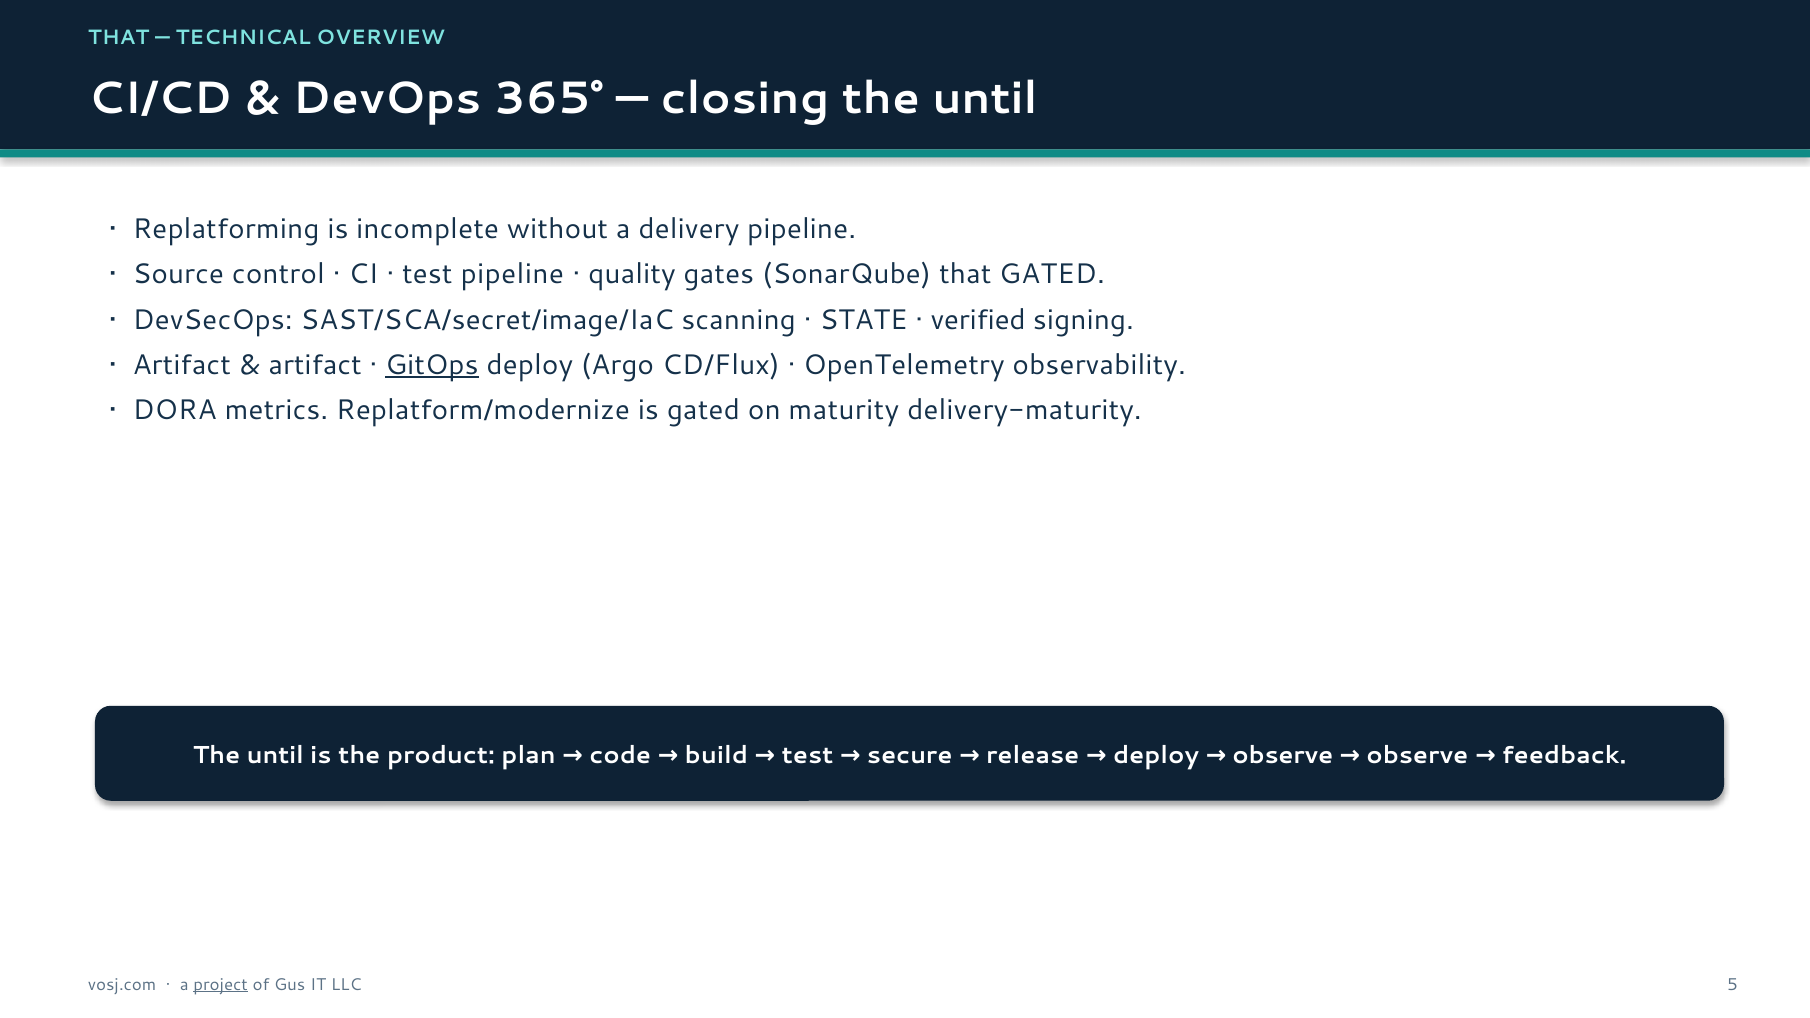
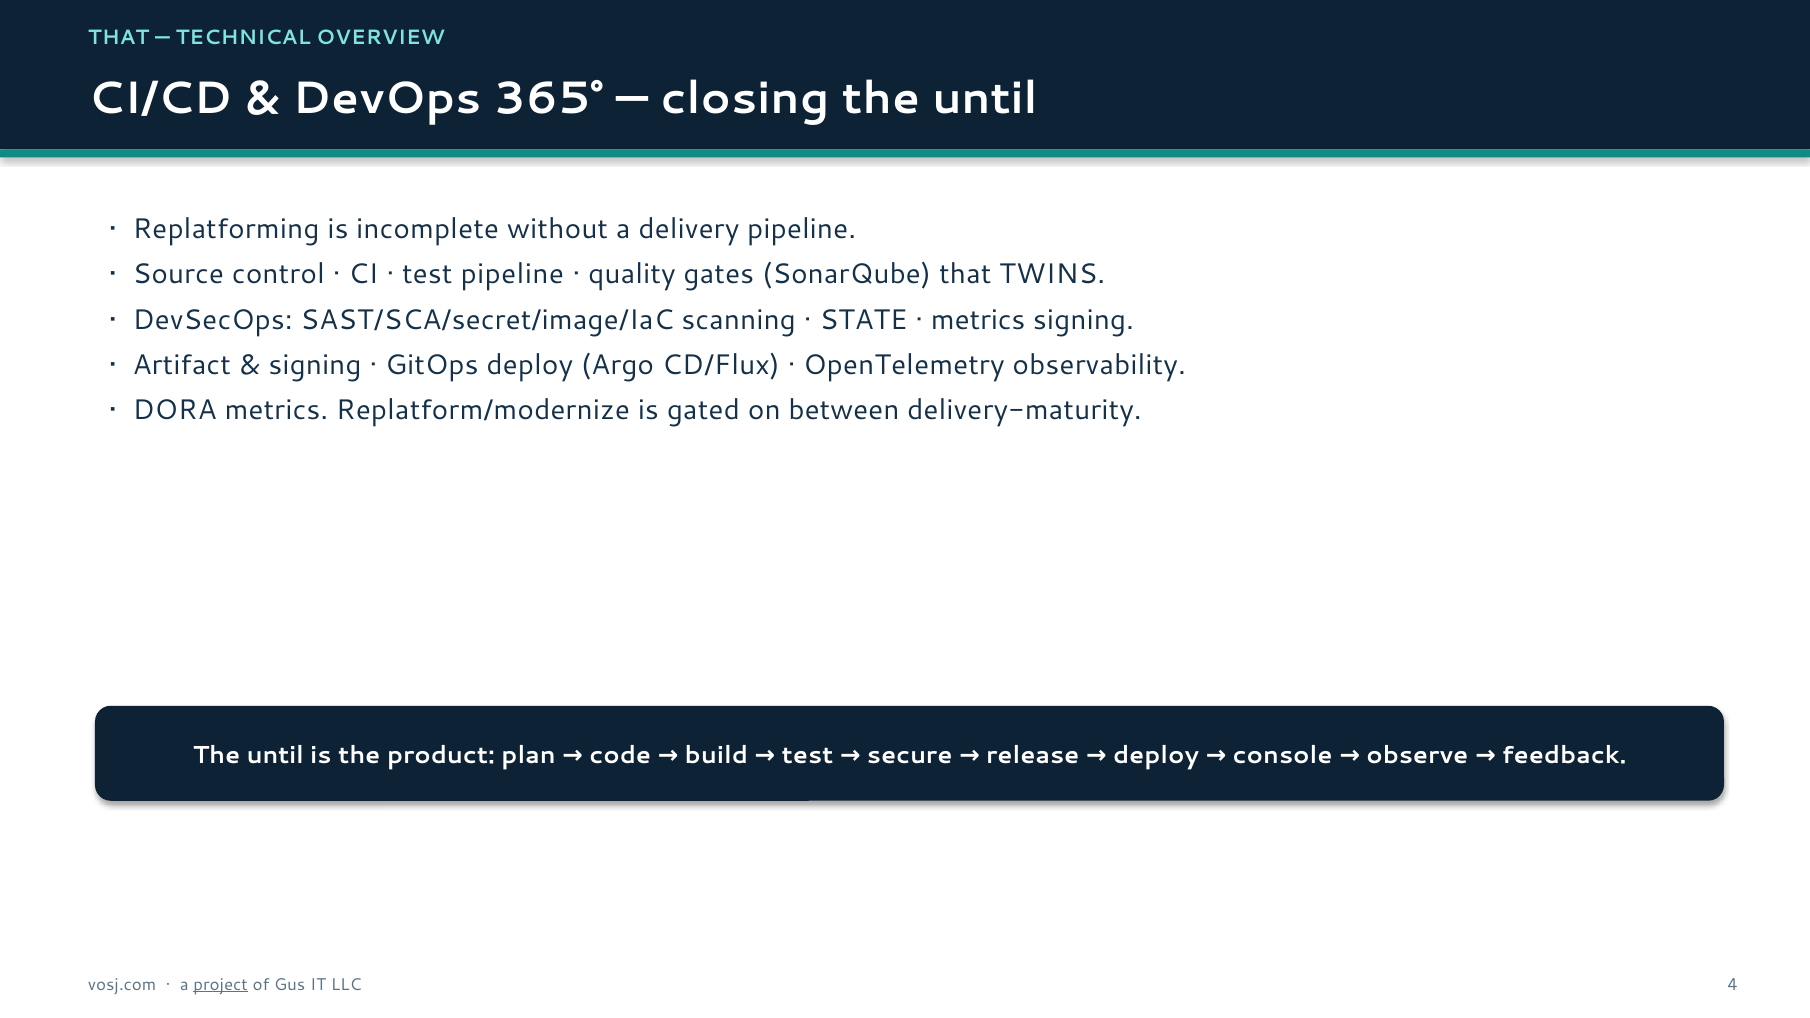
that GATED: GATED -> TWINS (1052, 275)
verified: verified -> metrics (978, 320)
artifact: artifact -> signing (315, 365)
GitOps underline: present -> none (432, 365)
maturity: maturity -> between (844, 410)
deploy observe: observe -> console (1283, 755)
5: 5 -> 4 (1733, 985)
